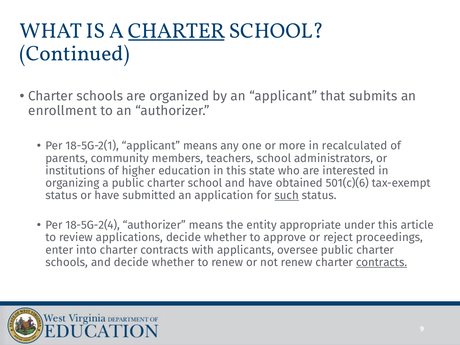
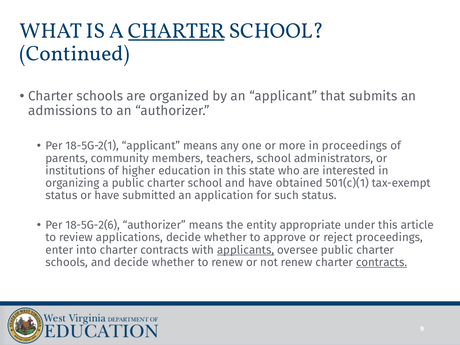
enrollment: enrollment -> admissions (63, 111)
in recalculated: recalculated -> proceedings (355, 146)
501(c)(6: 501(c)(6 -> 501(c)(1 (347, 183)
such underline: present -> none (287, 195)
18-5G-2(4: 18-5G-2(4 -> 18-5G-2(6 (93, 225)
applicants underline: none -> present (246, 250)
